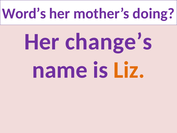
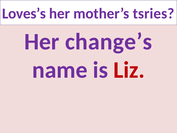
Word’s: Word’s -> Loves’s (24, 13)
doing: doing -> tsries (154, 13)
Liz colour: orange -> red (129, 70)
